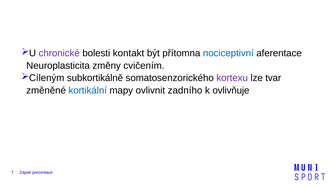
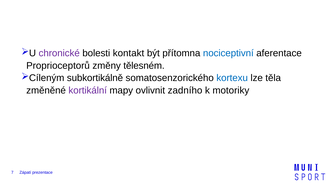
Neuroplasticita: Neuroplasticita -> Proprioceptorů (58, 65)
cvičením: cvičením -> tělesném (144, 65)
kortexu colour: purple -> blue (232, 78)
tvar: tvar -> těla (273, 78)
kortikální colour: blue -> purple (88, 90)
ovlivňuje: ovlivňuje -> motoriky (231, 90)
